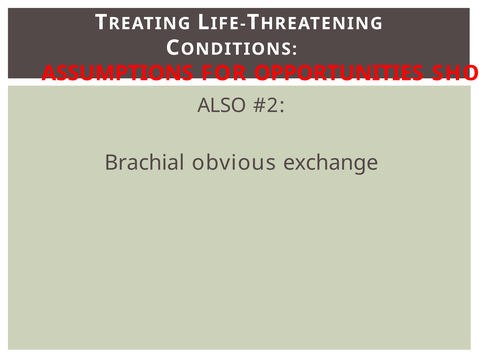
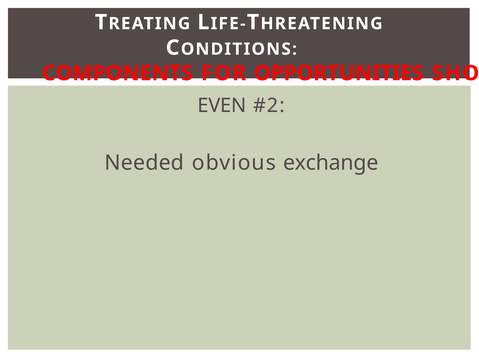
ASSUMPTIONS: ASSUMPTIONS -> COMPONENTS (117, 73)
ALSO: ALSO -> EVEN (222, 106)
Brachial: Brachial -> Needed (144, 163)
